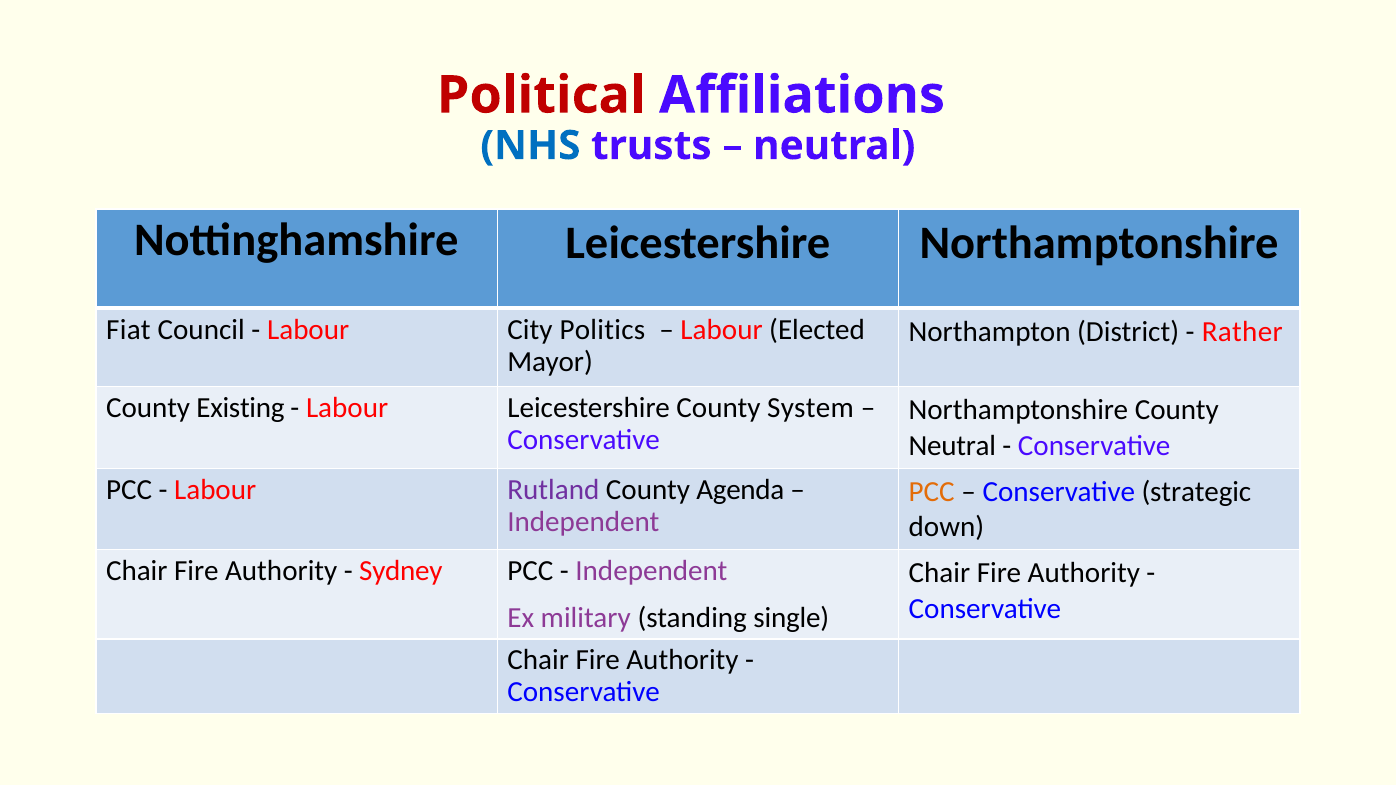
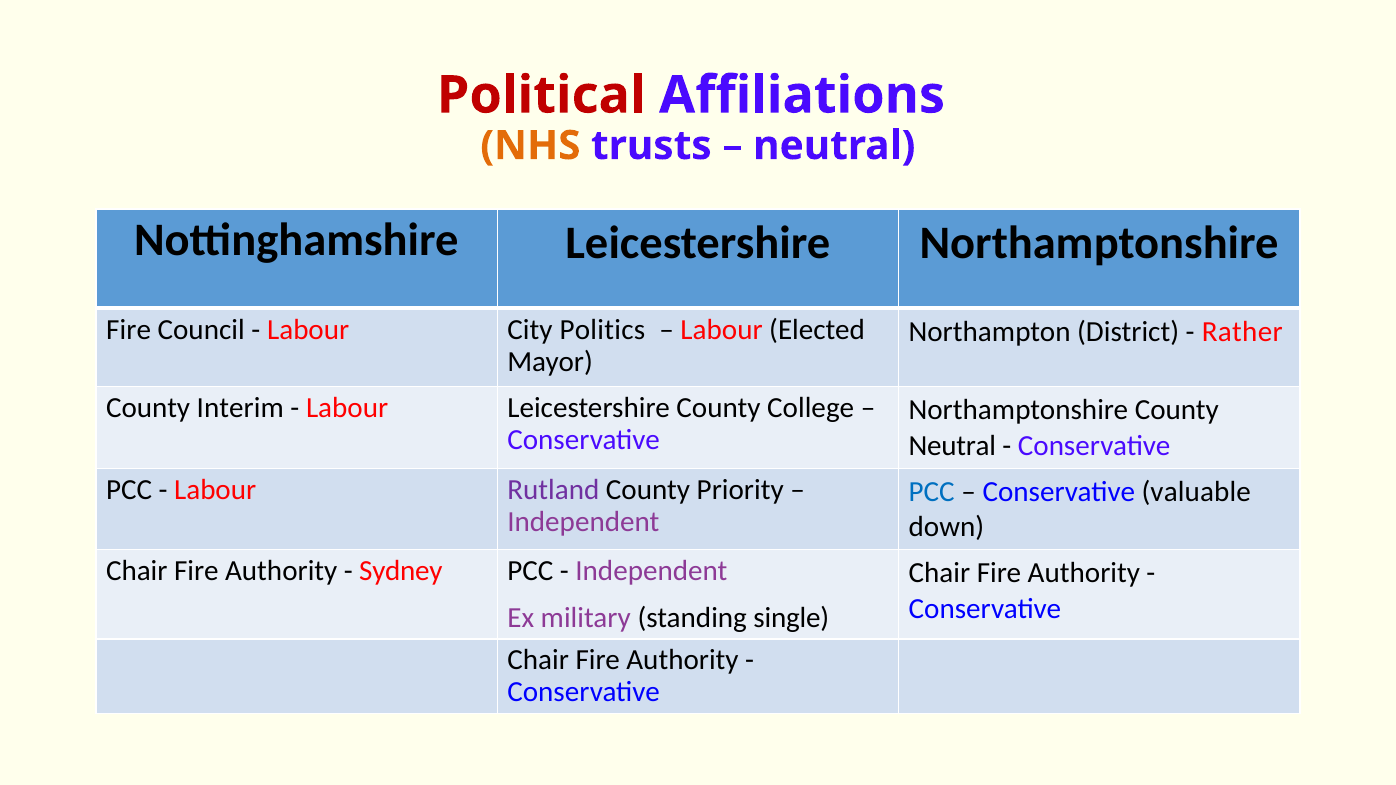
NHS colour: blue -> orange (530, 146)
Fiat: Fiat -> Fire (129, 330)
Existing: Existing -> Interim (240, 408)
System: System -> College (811, 408)
Agenda: Agenda -> Priority (740, 490)
PCC colour: orange -> blue (932, 492)
strategic: strategic -> valuable (1196, 492)
